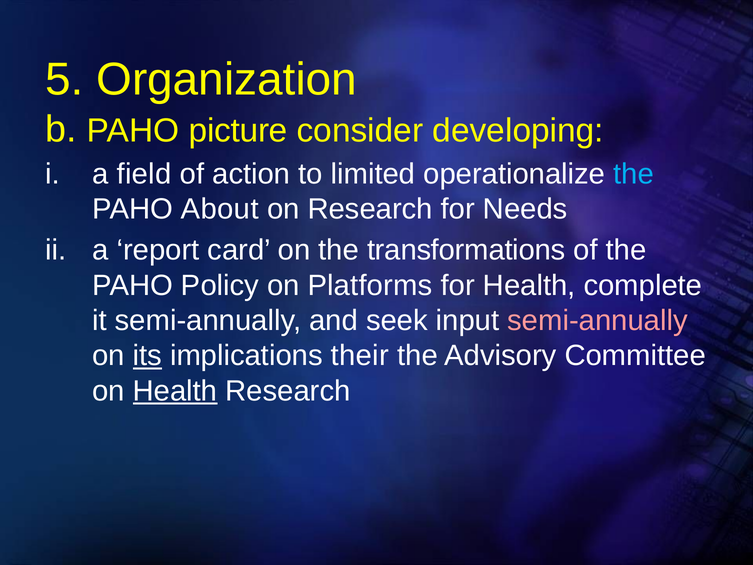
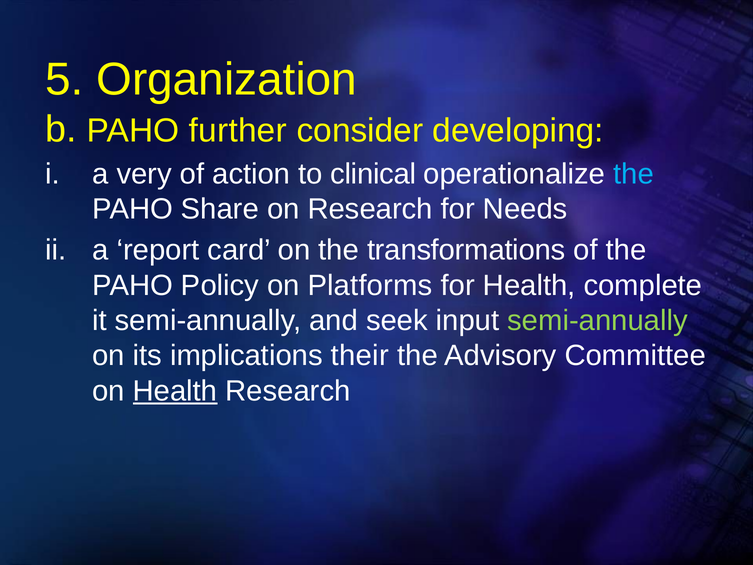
picture: picture -> further (238, 131)
field: field -> very (144, 174)
limited: limited -> clinical (373, 174)
About: About -> Share (220, 209)
semi-annually colour: pink -> light green (597, 320)
its underline: present -> none (147, 356)
